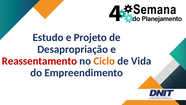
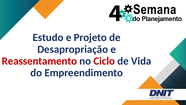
Ciclo colour: orange -> red (104, 61)
